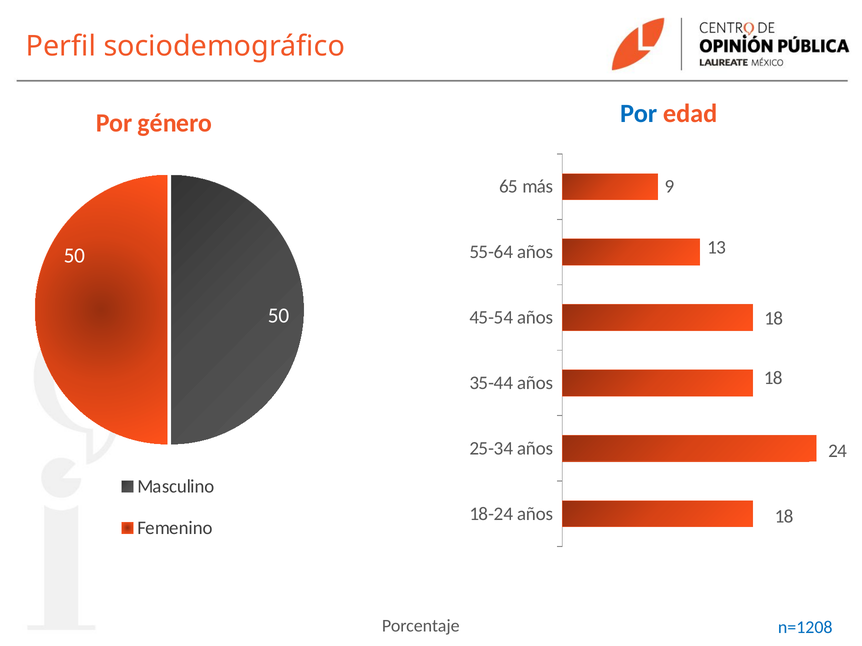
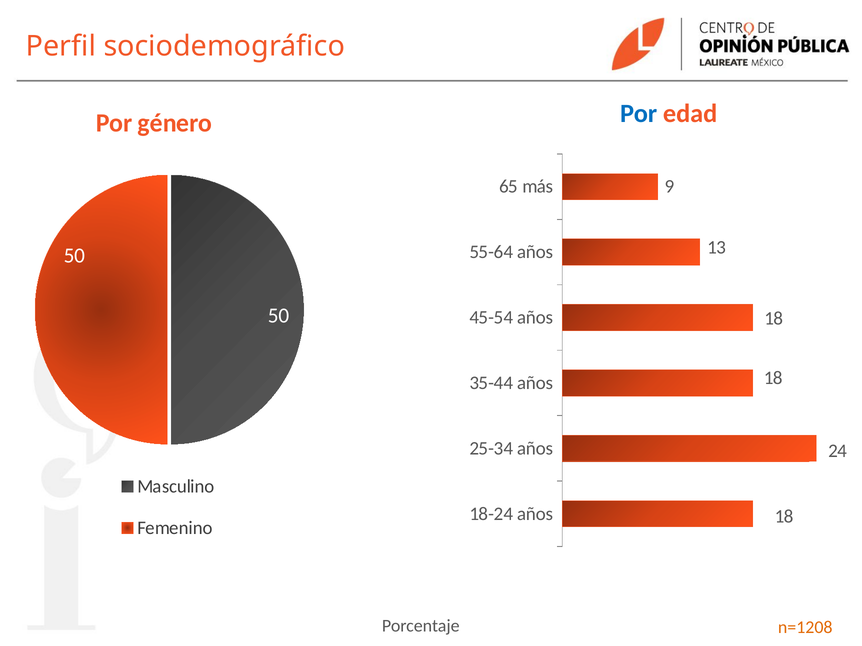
n=1208 colour: blue -> orange (805, 628)
